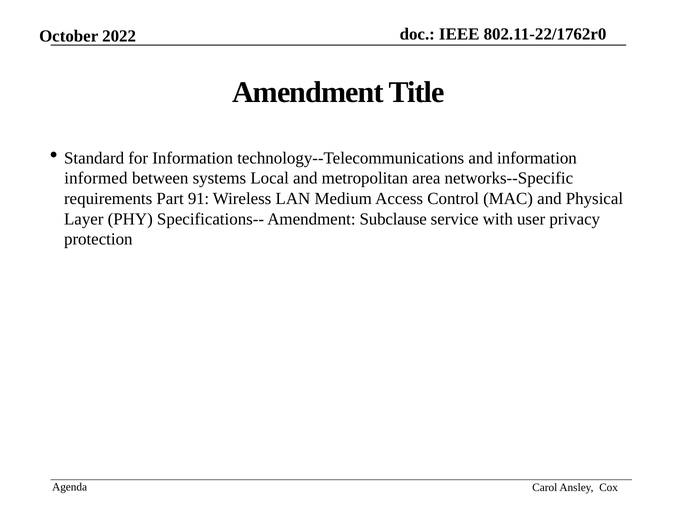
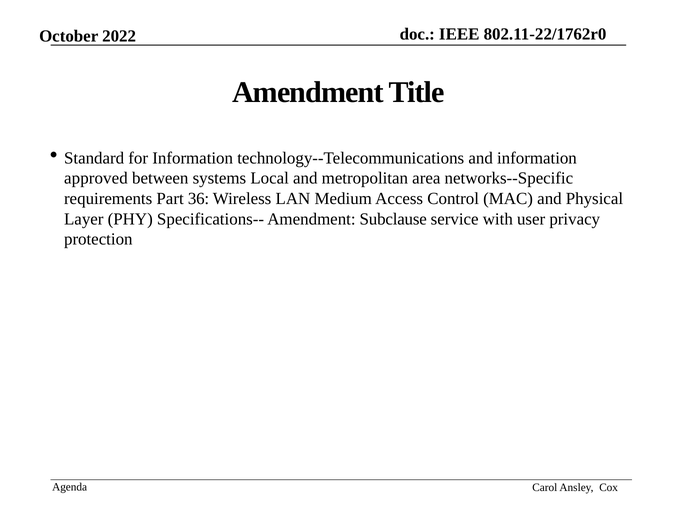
informed: informed -> approved (96, 178)
91: 91 -> 36 (199, 199)
